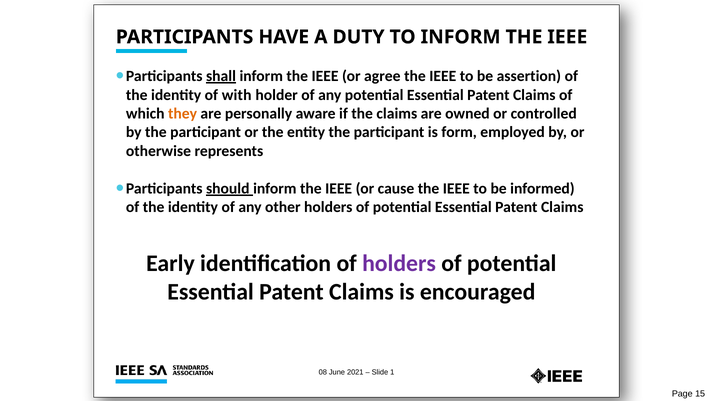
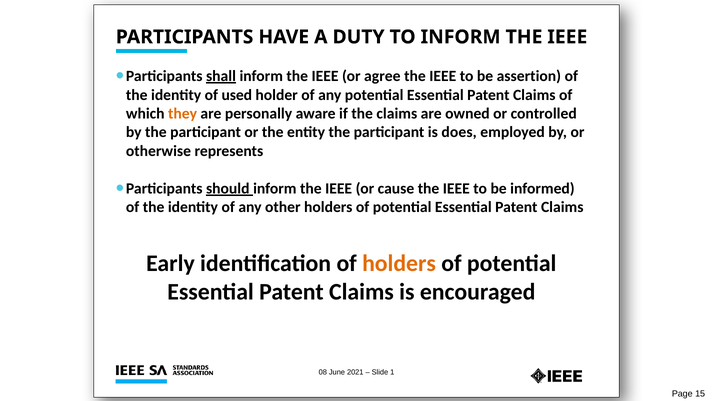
with: with -> used (237, 95)
form: form -> does (459, 132)
holders colour: purple -> orange (399, 264)
